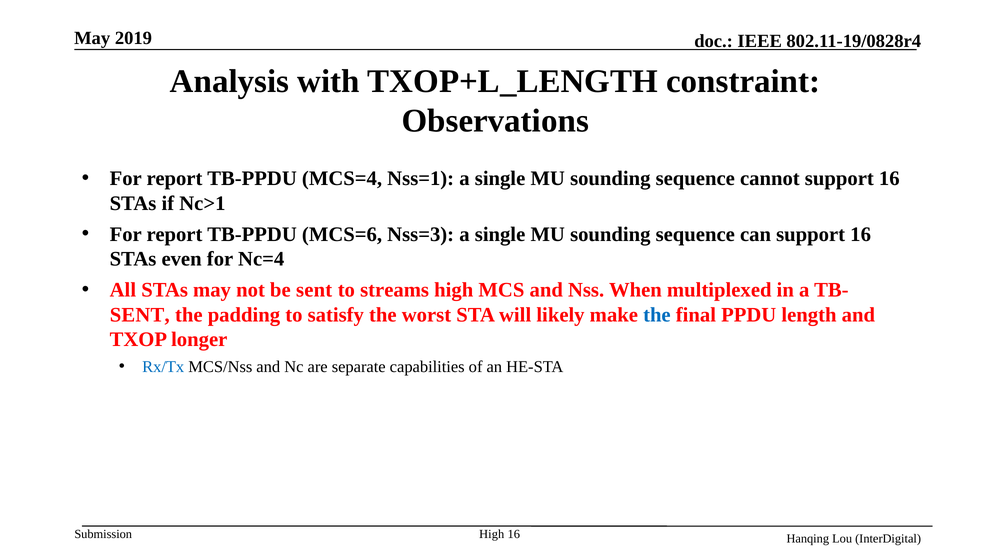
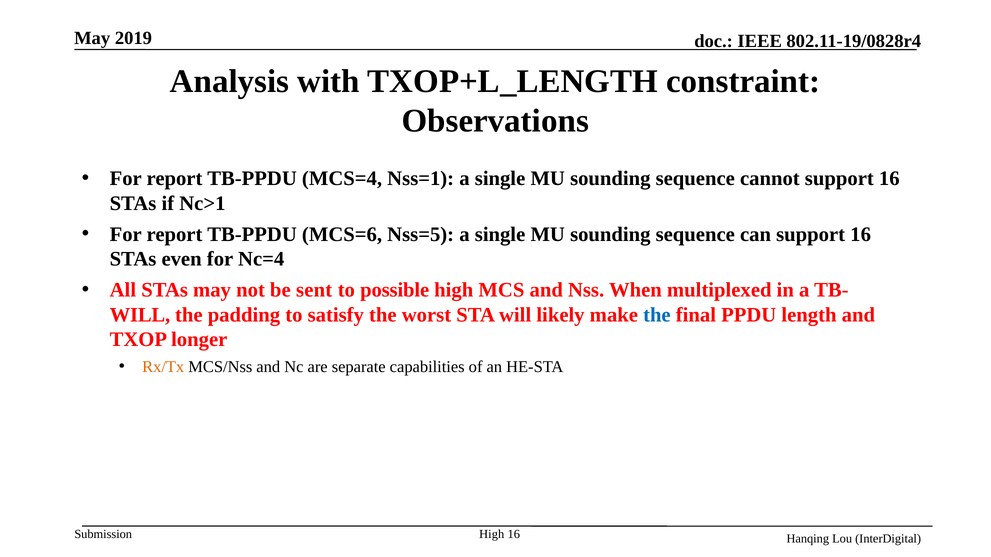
Nss=3: Nss=3 -> Nss=5 (421, 234)
streams: streams -> possible (395, 290)
SENT: SENT -> WILL (140, 315)
Rx/Tx colour: blue -> orange (163, 367)
